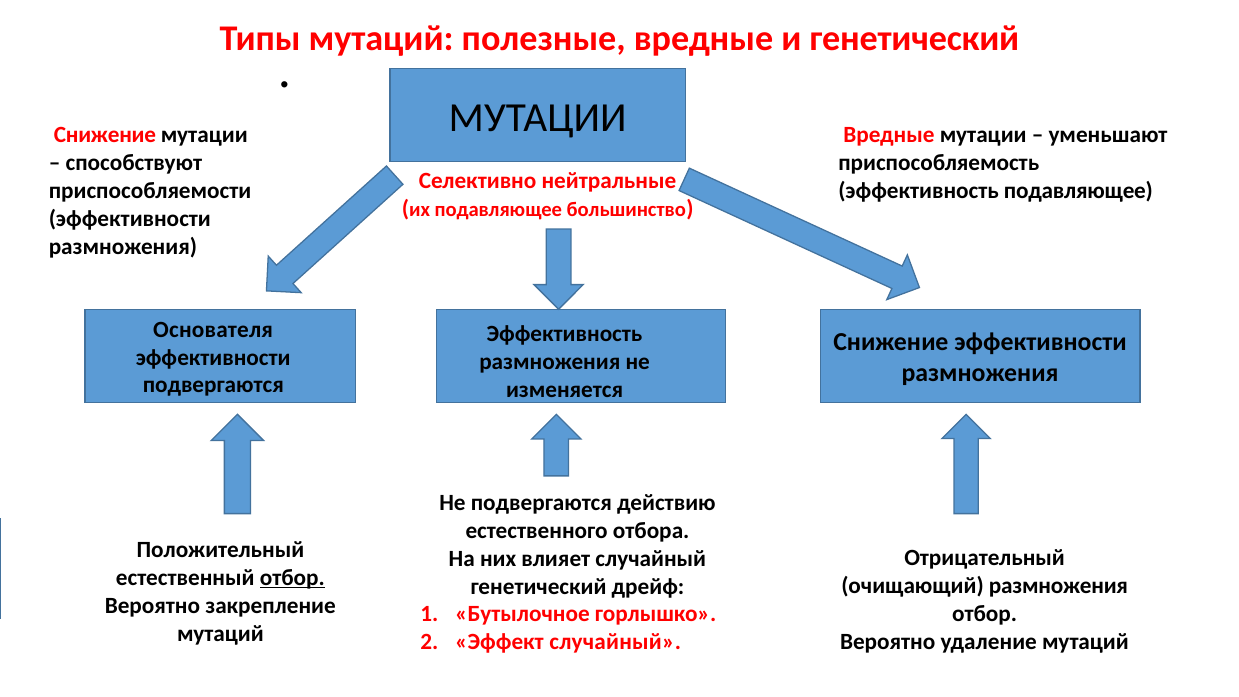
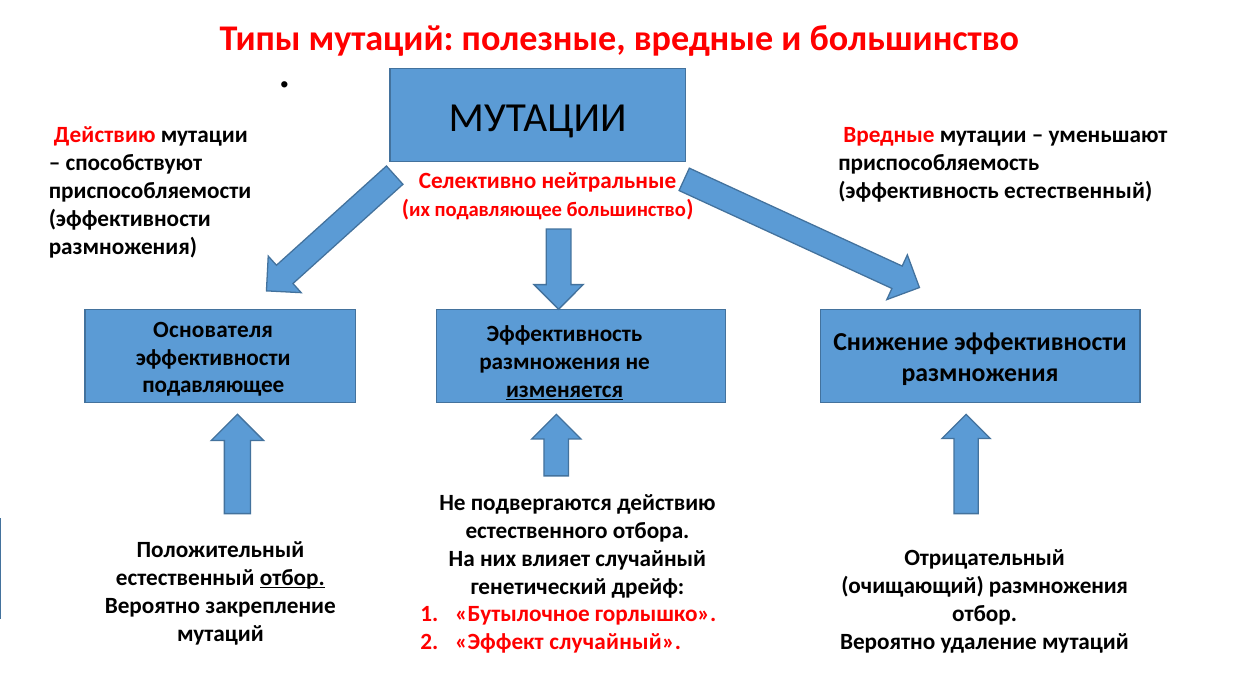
и генетический: генетический -> большинство (914, 39)
Снижение: Снижение -> Действию (105, 135)
эффективность подавляющее: подавляющее -> естественный (1078, 191)
подвергаются: подвергаются -> подавляющее (213, 385)
изменяется underline: none -> present (565, 390)
